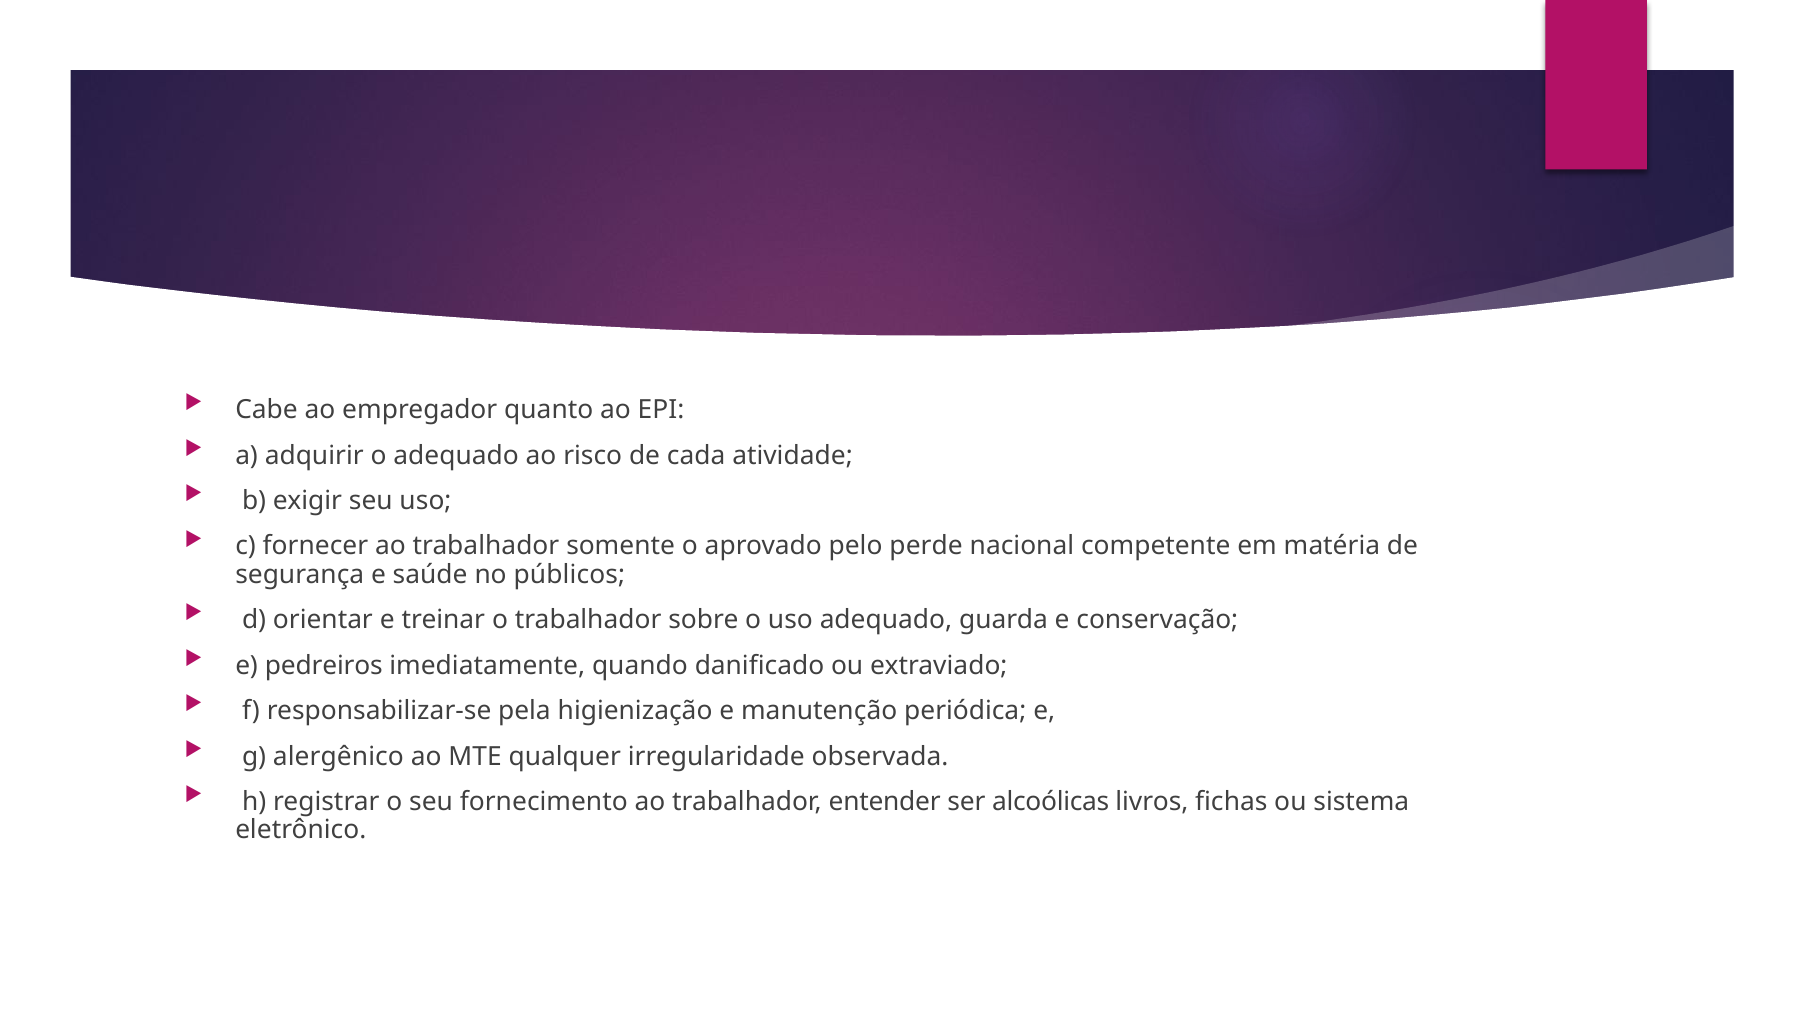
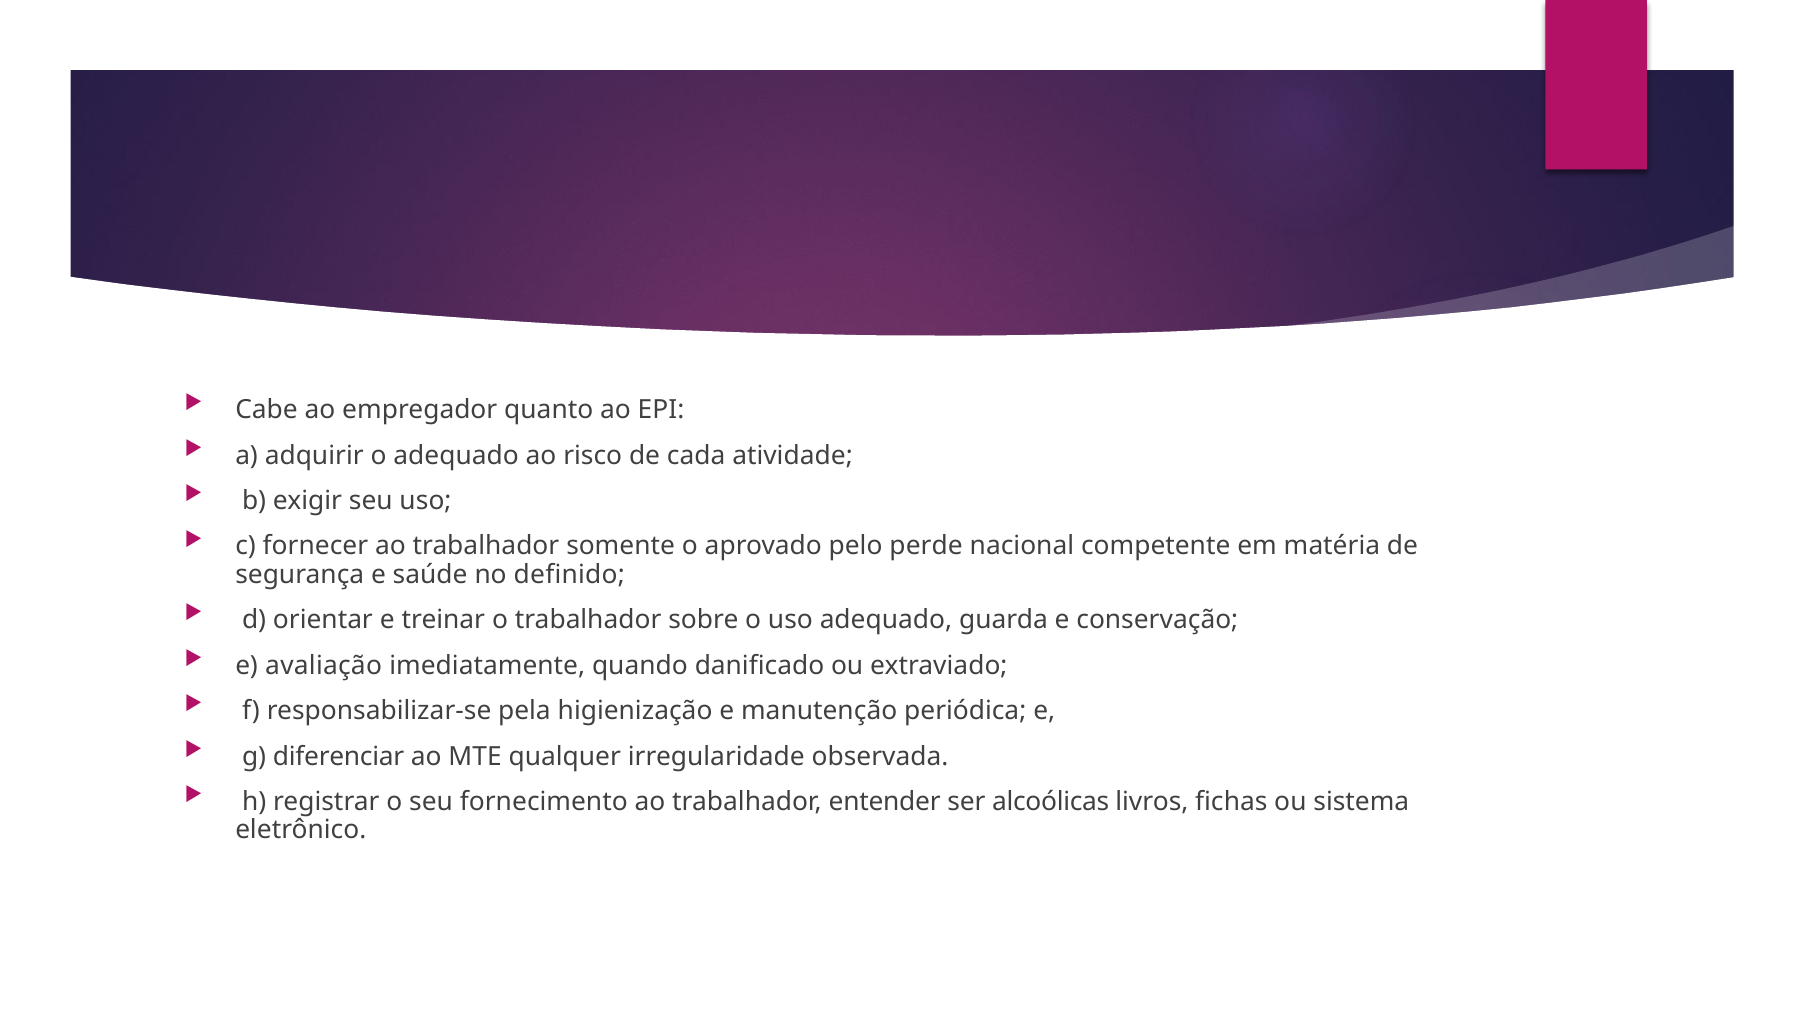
públicos: públicos -> definido (569, 574)
pedreiros: pedreiros -> avaliação (324, 665)
alergênico: alergênico -> diferenciar (339, 756)
